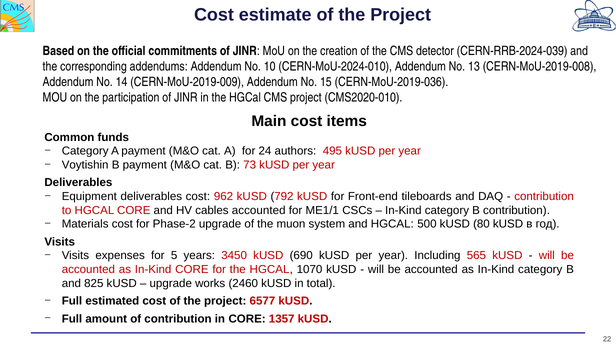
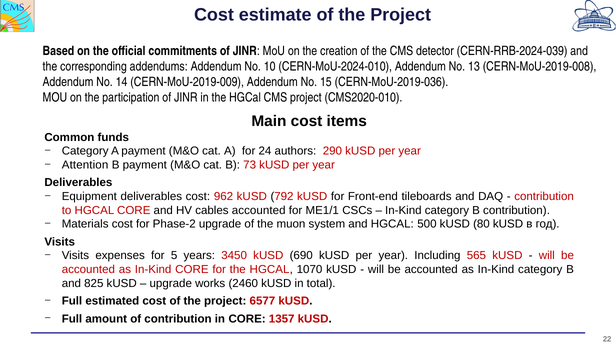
495: 495 -> 290 (332, 151)
Voytishin: Voytishin -> Attention (85, 165)
